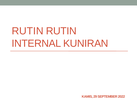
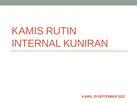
RUTIN: RUTIN -> KAMIS (28, 31)
